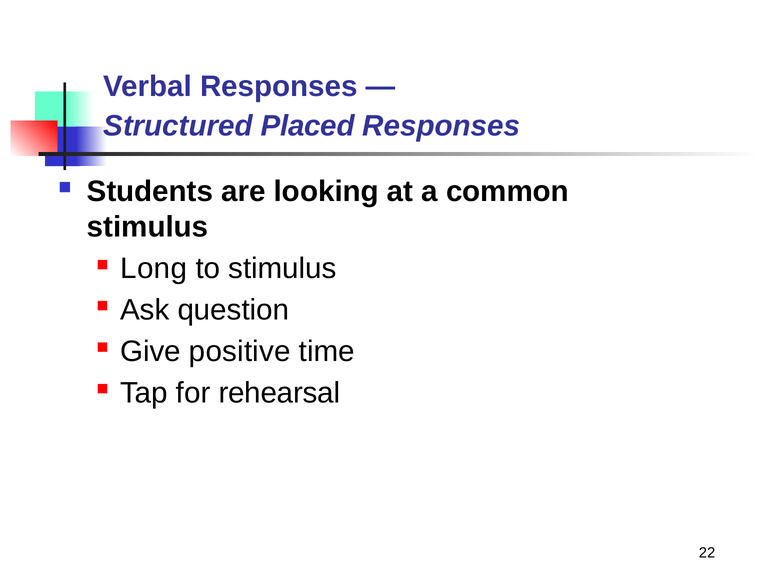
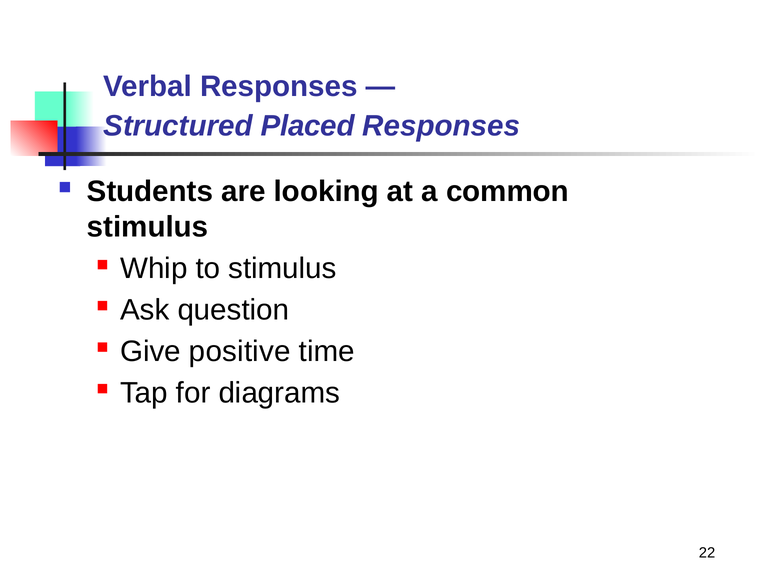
Long: Long -> Whip (154, 269)
rehearsal: rehearsal -> diagrams (279, 393)
